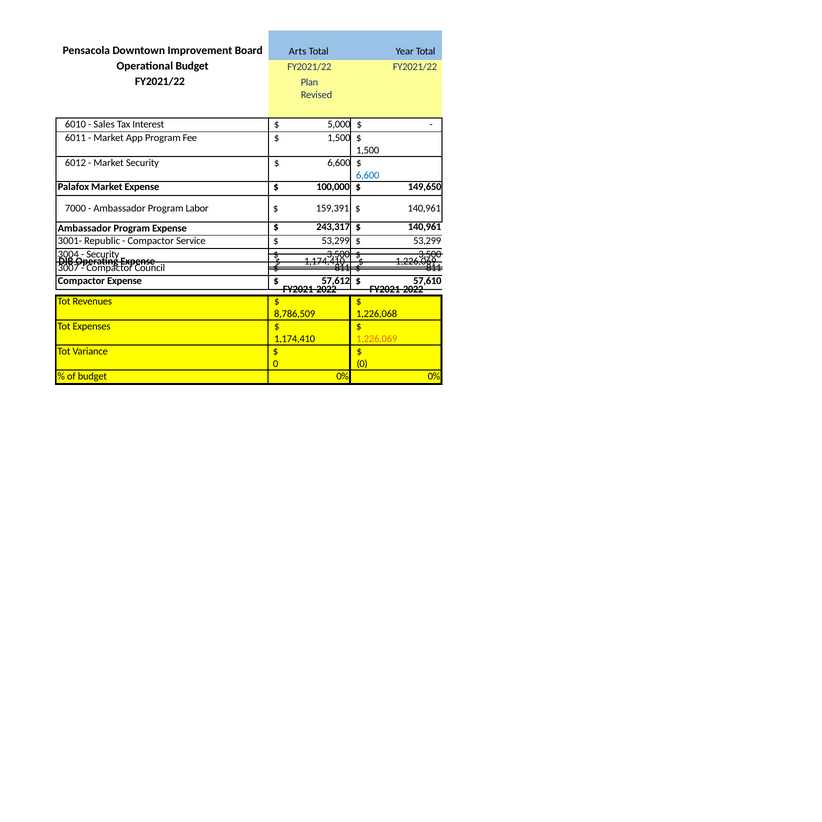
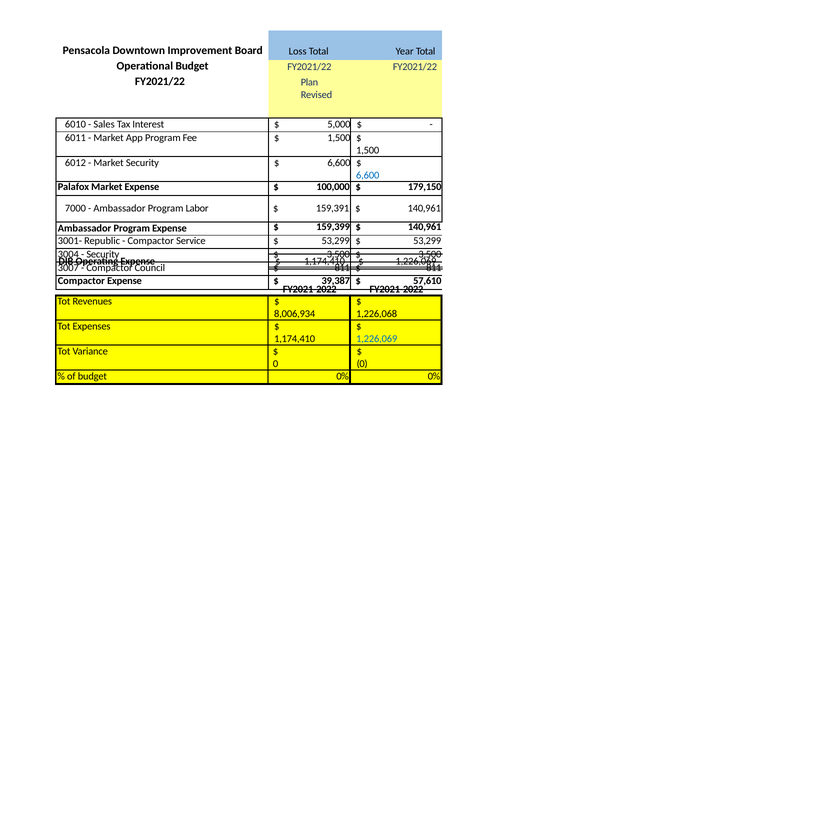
Arts: Arts -> Loss (298, 51)
149,650: 149,650 -> 179,150 (425, 187)
243,317: 243,317 -> 159,399 (333, 227)
57,612: 57,612 -> 39,387 (336, 281)
8,786,509: 8,786,509 -> 8,006,934 (295, 314)
1,226,069 colour: orange -> blue (377, 339)
